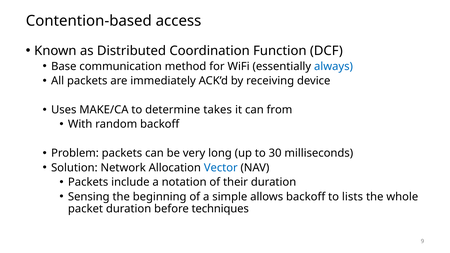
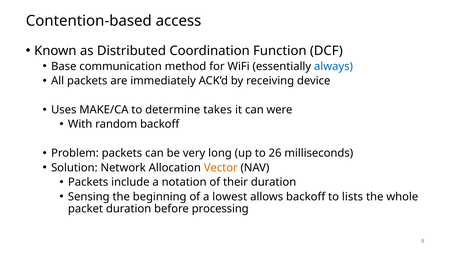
from: from -> were (279, 110)
30: 30 -> 26 (275, 153)
Vector colour: blue -> orange (221, 168)
simple: simple -> lowest (230, 197)
techniques: techniques -> processing (220, 209)
